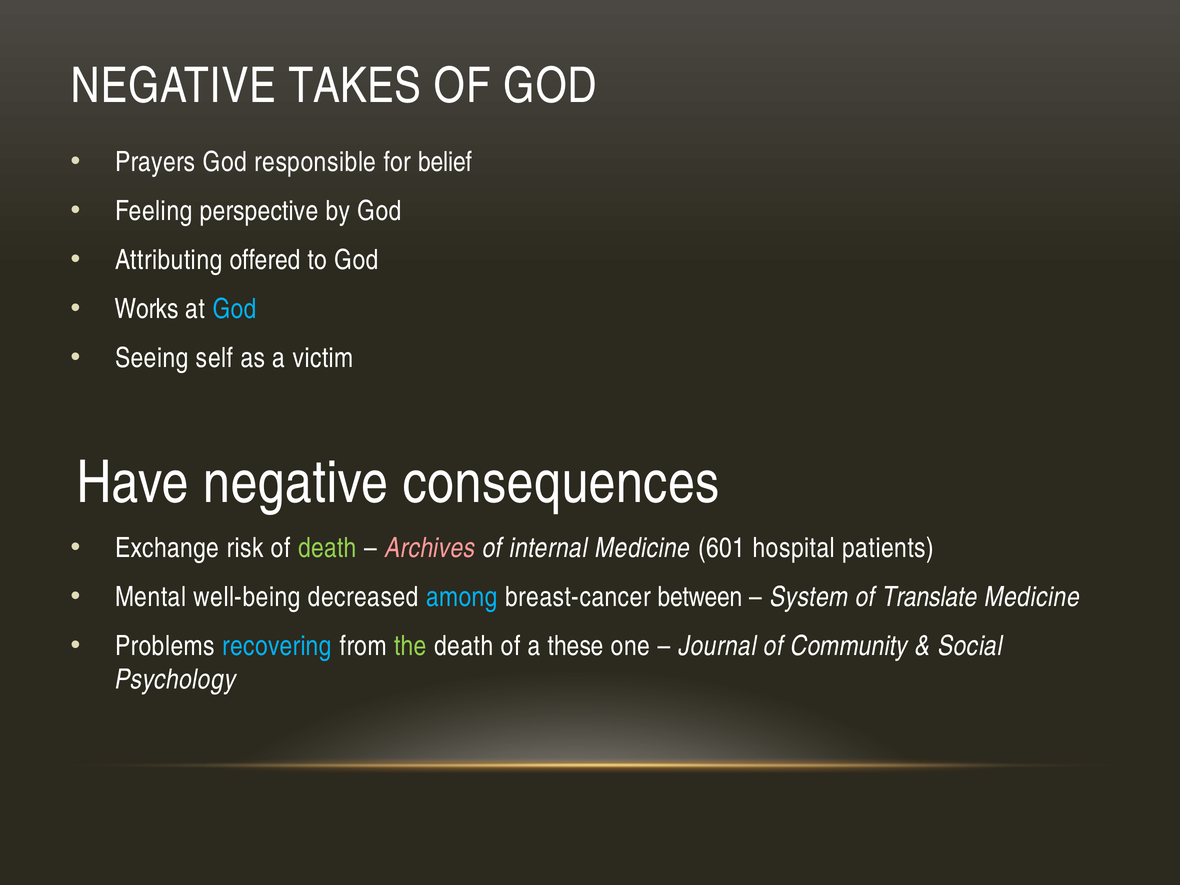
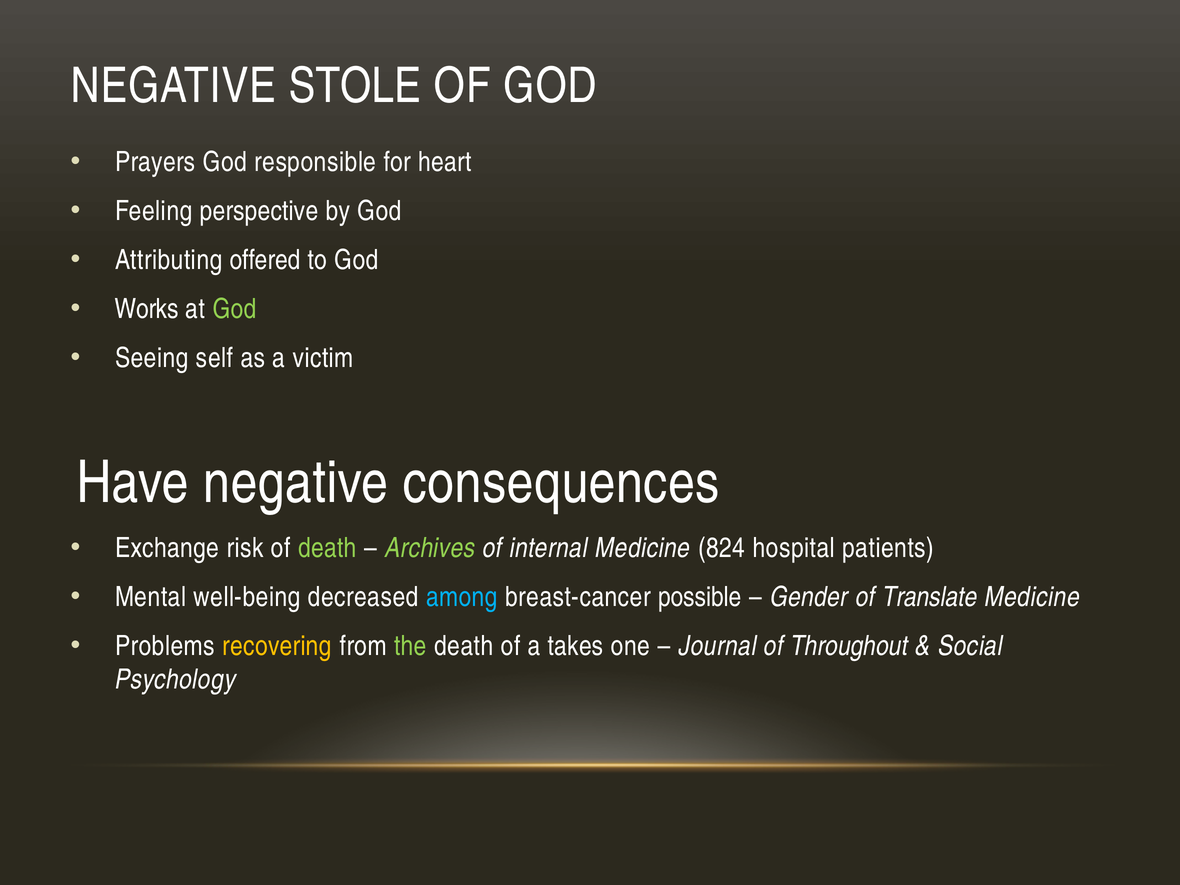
TAKES: TAKES -> STOLE (355, 86)
belief: belief -> heart (445, 162)
God colour: light blue -> light green (234, 309)
Archives colour: pink -> light green (430, 548)
601: 601 -> 824 (722, 548)
between: between -> possible (700, 597)
System: System -> Gender (809, 597)
recovering colour: light blue -> yellow (277, 646)
these: these -> takes (576, 646)
Community: Community -> Throughout (849, 646)
